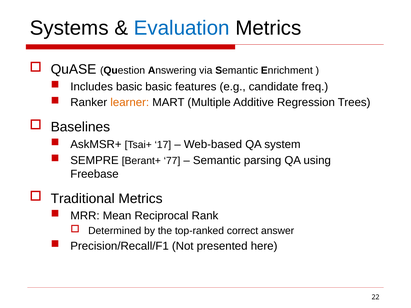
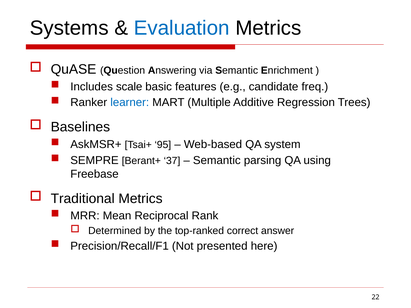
Includes basic: basic -> scale (129, 87)
learner colour: orange -> blue (130, 103)
17: 17 -> 95 (163, 145)
77: 77 -> 37 (172, 161)
